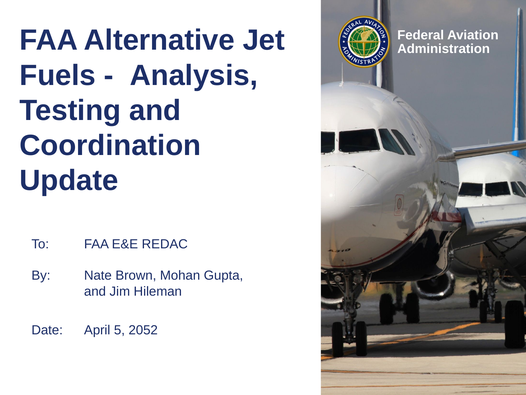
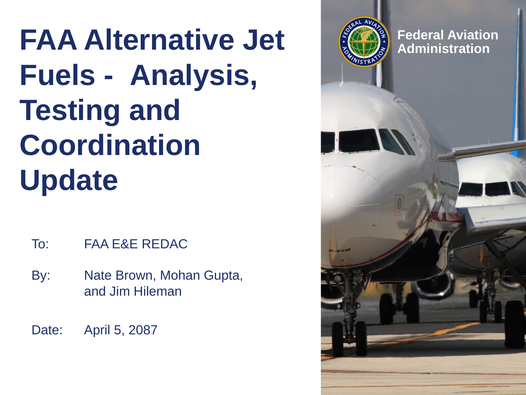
2052: 2052 -> 2087 (143, 330)
